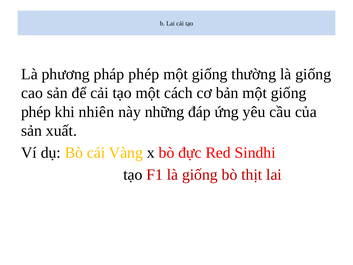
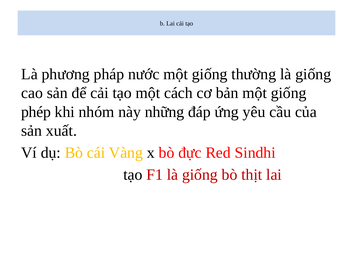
pháp phép: phép -> nước (144, 74)
nhiên: nhiên -> nhóm (97, 112)
